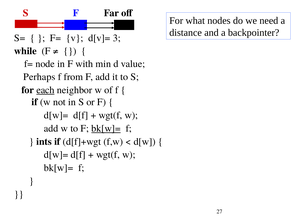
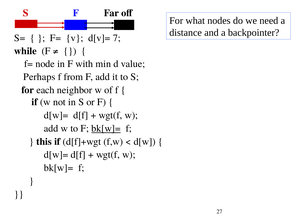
3: 3 -> 7 (117, 38)
each underline: present -> none (45, 90)
ints: ints -> this (44, 141)
